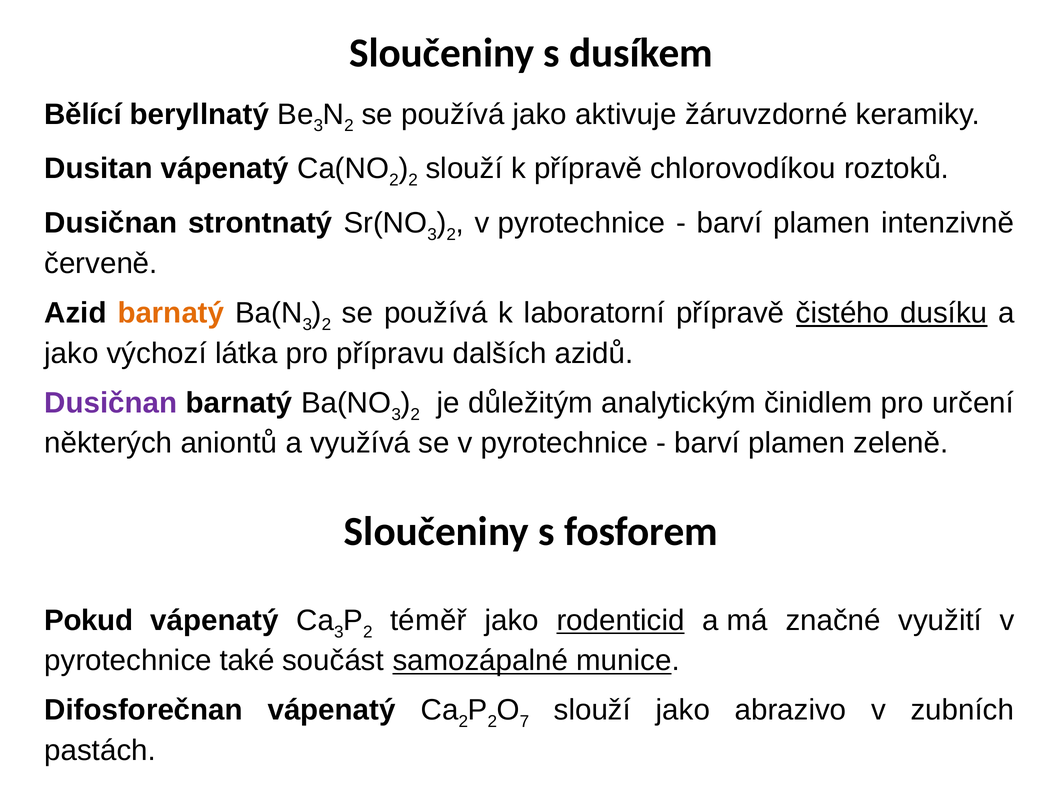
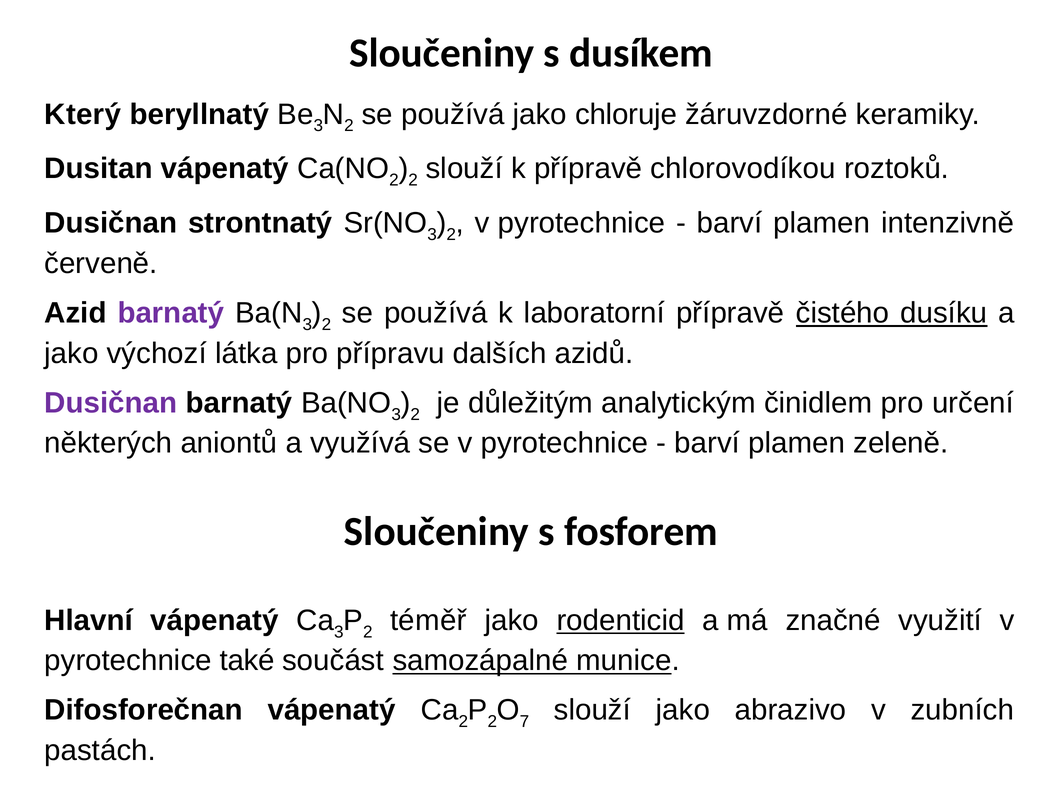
Bělící: Bělící -> Který (83, 114)
aktivuje: aktivuje -> chloruje (626, 114)
barnatý colour: orange -> purple (171, 313)
Pokud: Pokud -> Hlavní (89, 620)
